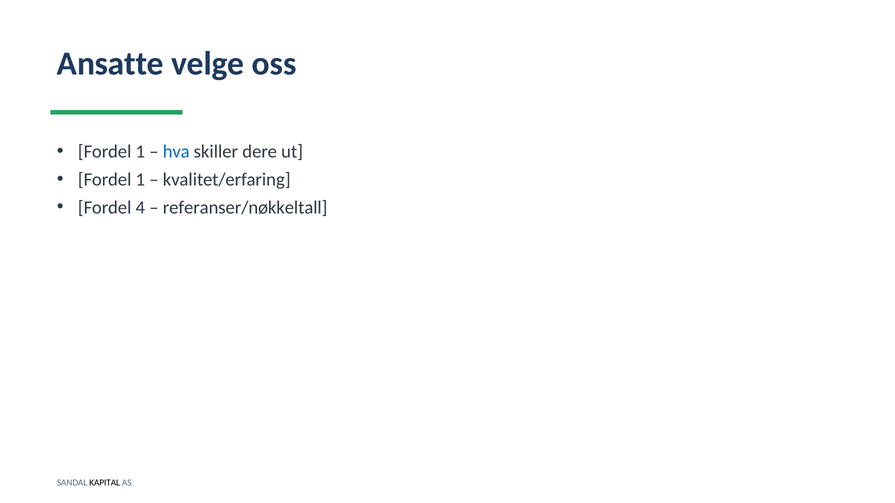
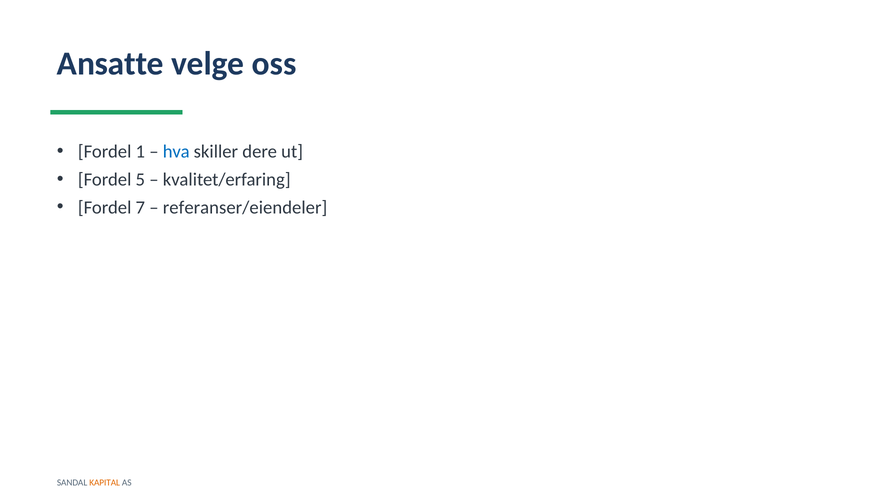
1: 1 -> 5 (140, 180)
4: 4 -> 7 (140, 208)
referanser/nøkkeltall: referanser/nøkkeltall -> referanser/eiendeler (245, 208)
KAPITAL colour: black -> orange (105, 483)
